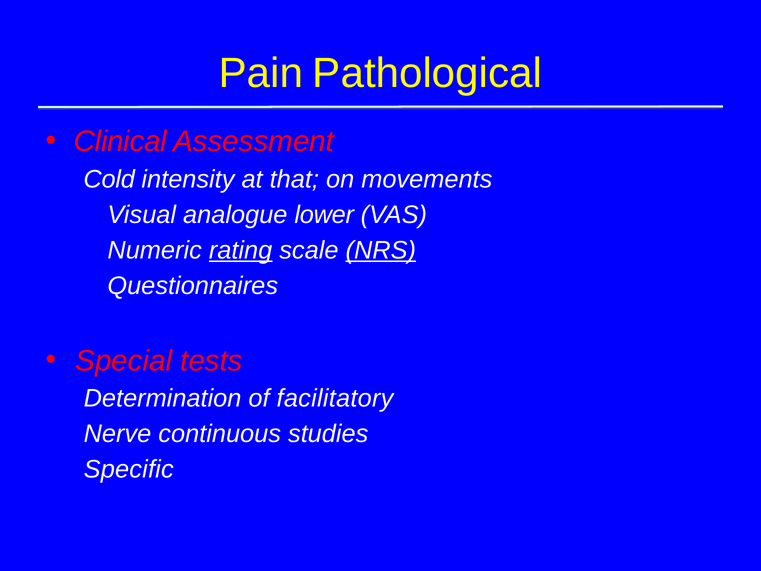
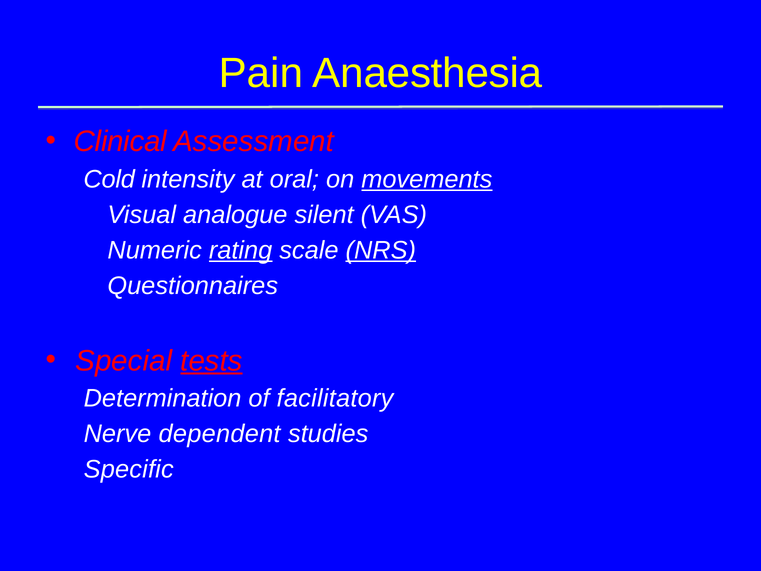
Pathological: Pathological -> Anaesthesia (427, 73)
that: that -> oral (294, 179)
movements underline: none -> present (427, 179)
lower: lower -> silent (324, 215)
tests underline: none -> present (212, 361)
continuous: continuous -> dependent (220, 434)
